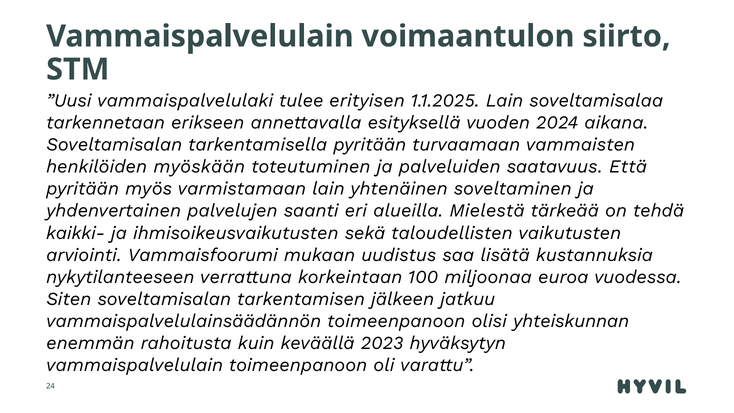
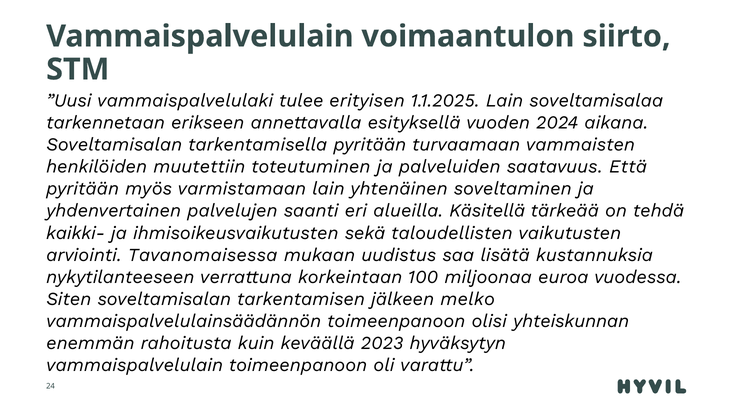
myöskään: myöskään -> muutettiin (199, 167)
Mielestä: Mielestä -> Käsitellä (487, 211)
Vammaisfoorumi: Vammaisfoorumi -> Tavanomaisessa (203, 255)
jatkuu: jatkuu -> melko (468, 299)
